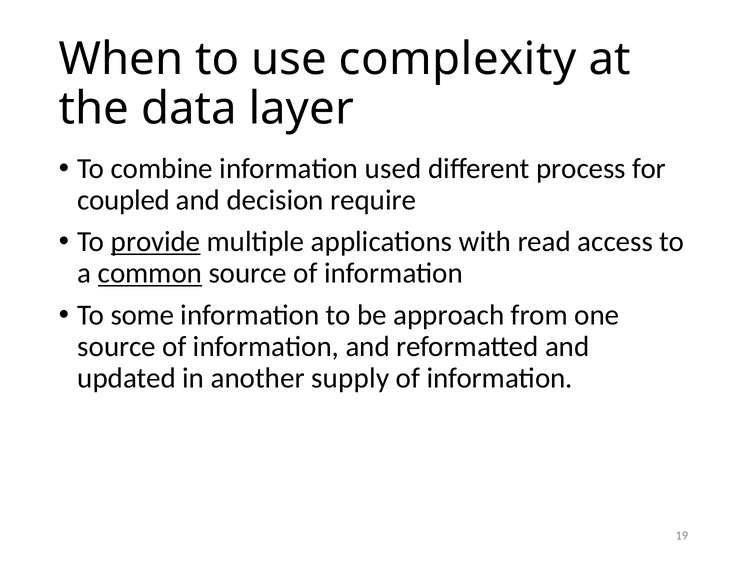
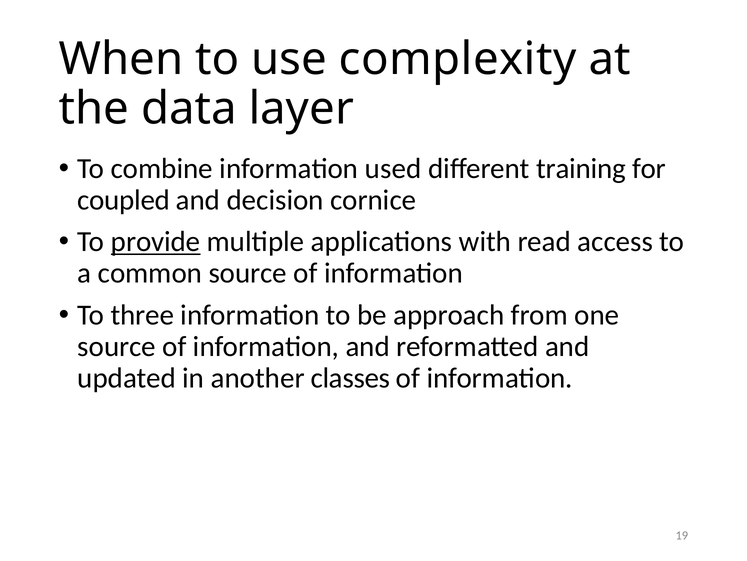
process: process -> training (581, 168)
require: require -> cornice (373, 200)
common underline: present -> none (150, 273)
some: some -> three (142, 315)
supply: supply -> classes (350, 377)
